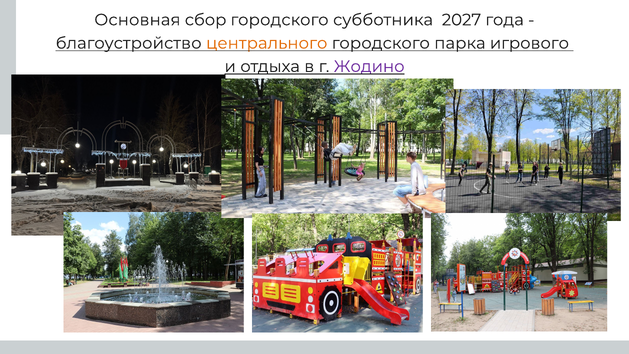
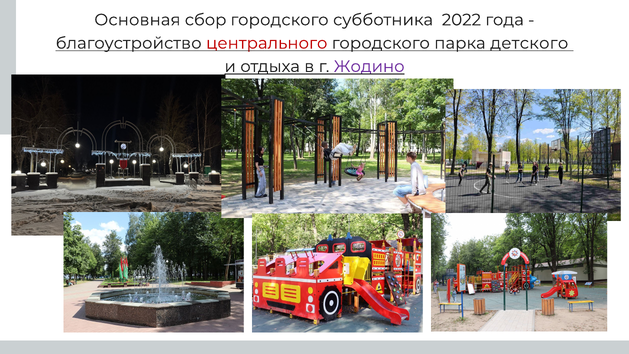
2027: 2027 -> 2022 (461, 20)
центрального colour: orange -> red (267, 43)
игрового: игрового -> детского (529, 43)
